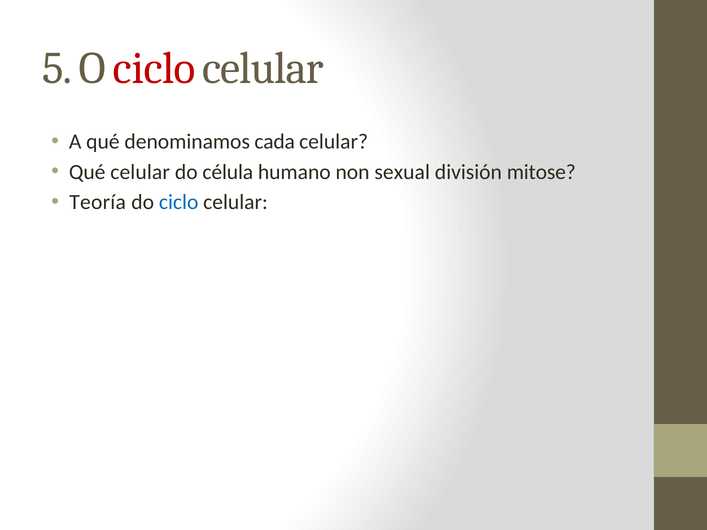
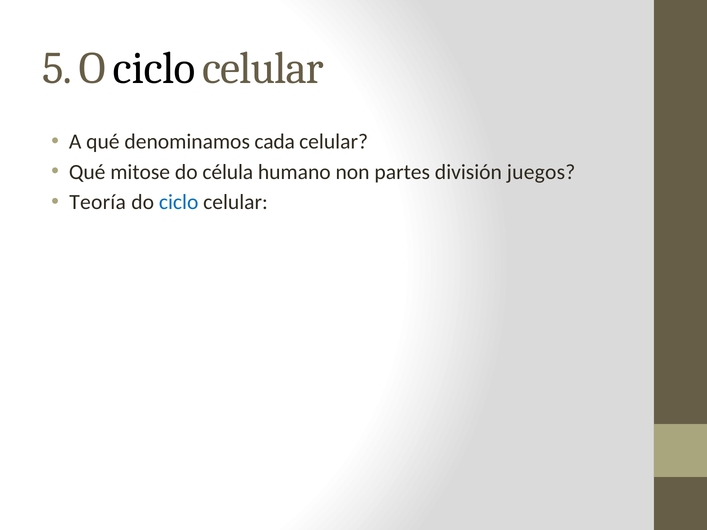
ciclo colour: red -> black (154, 69)
Qué celular: celular -> mitose (140, 172)
sexual: sexual -> partes (402, 172)
mitose: mitose -> juegos (541, 172)
